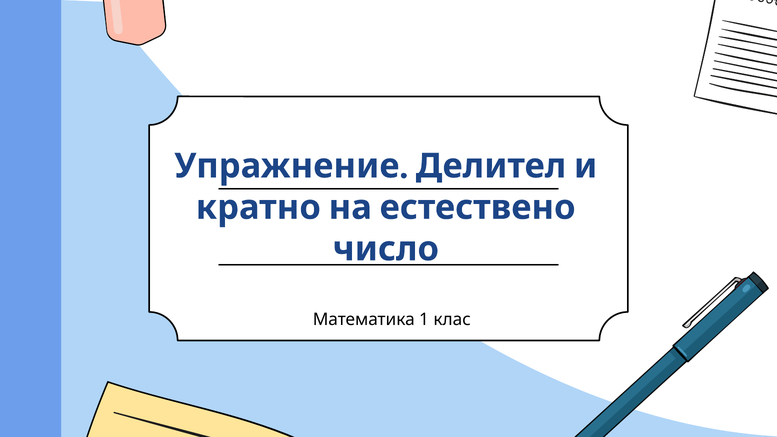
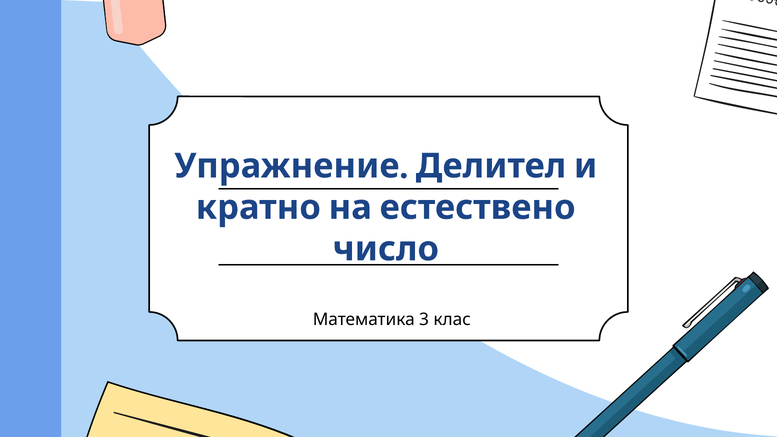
1: 1 -> 3 (424, 319)
